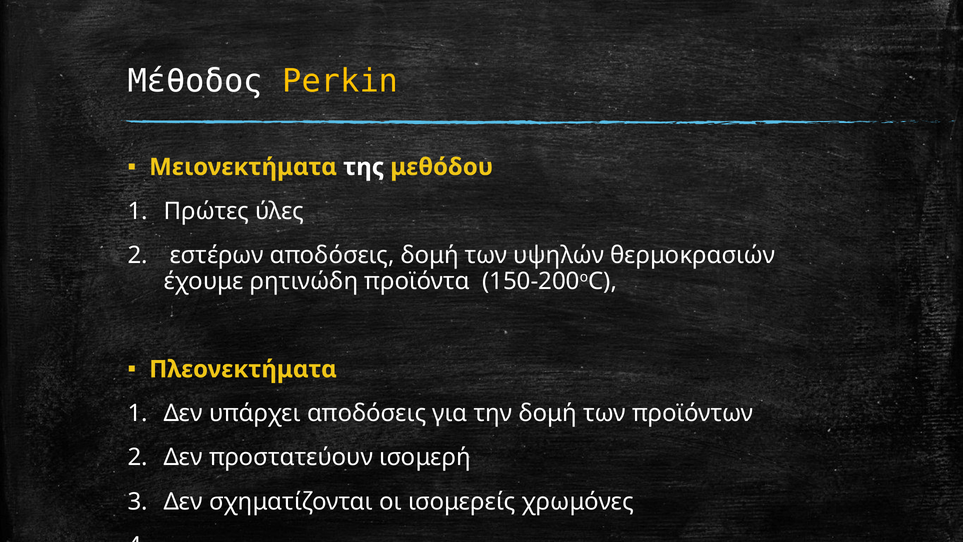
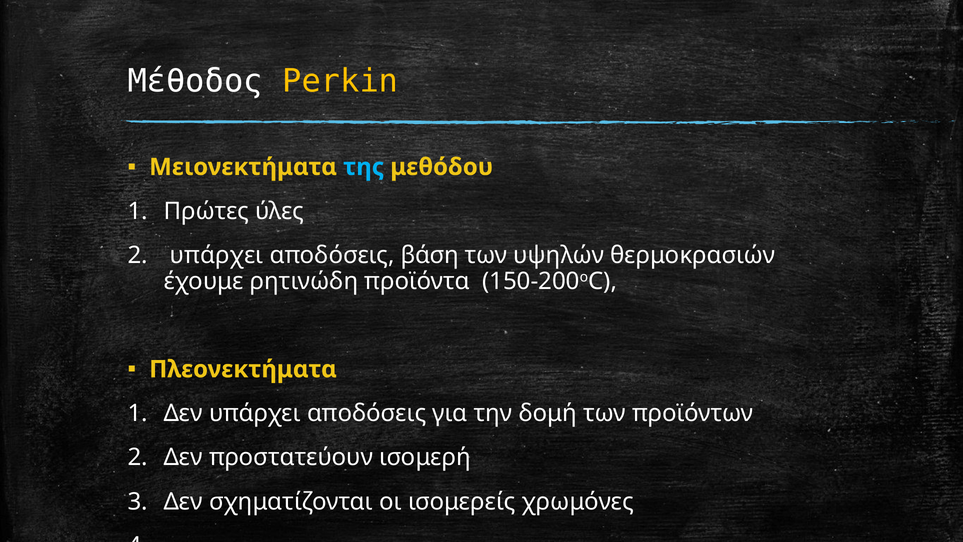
της colour: white -> light blue (364, 167)
εστέρων: εστέρων -> υπάρχει (217, 255)
αποδόσεις δομή: δομή -> βάση (430, 255)
